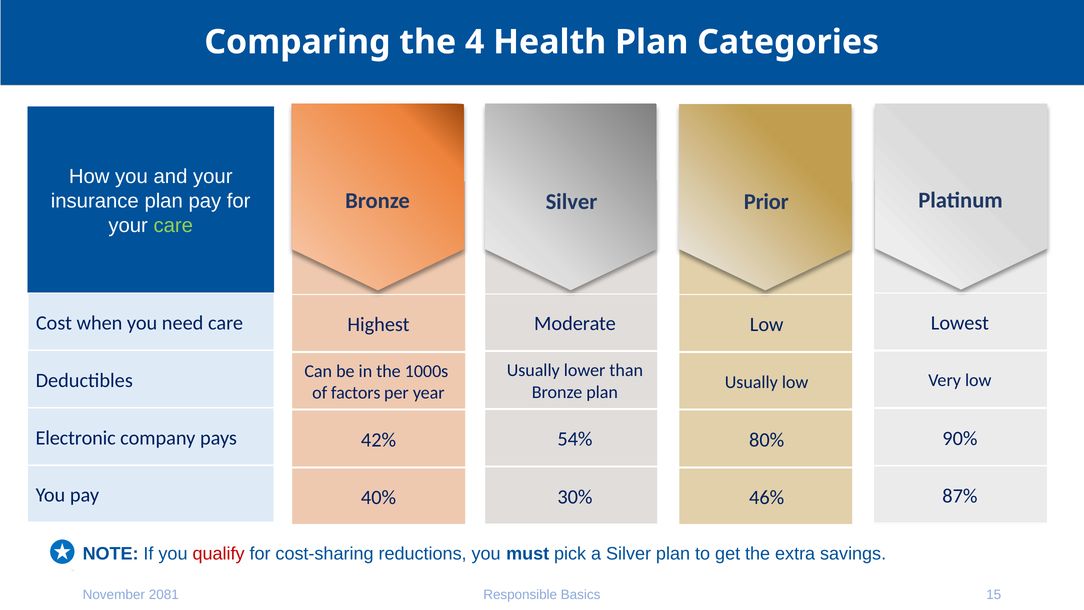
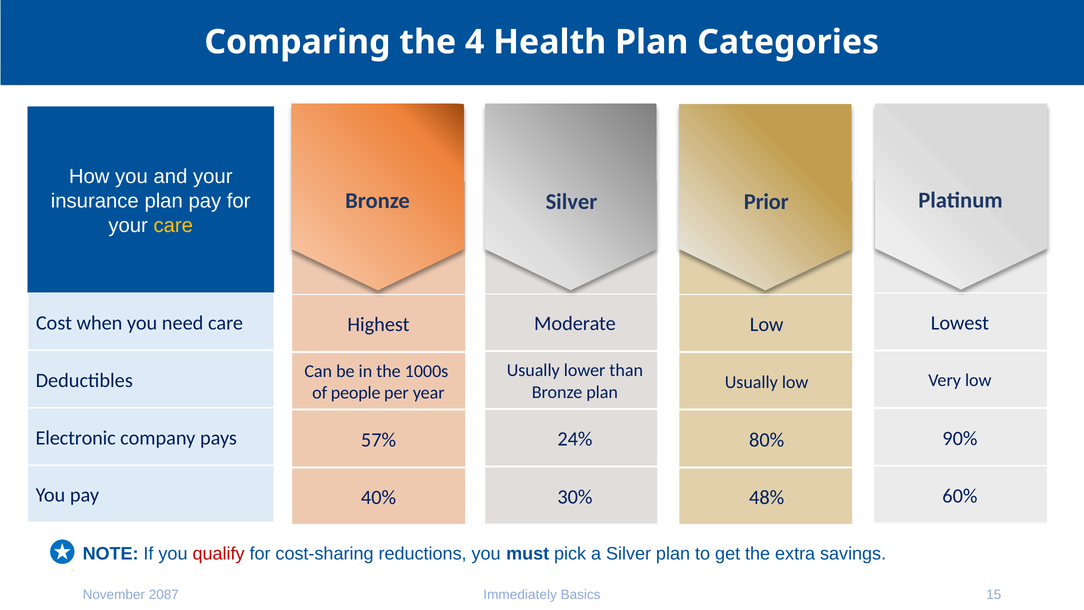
care colour: light green -> yellow (173, 225)
factors: factors -> people (356, 393)
54%: 54% -> 24% (575, 439)
42%: 42% -> 57% (379, 440)
87%: 87% -> 60% (960, 496)
46%: 46% -> 48% (767, 498)
2081: 2081 -> 2087 (164, 594)
Responsible: Responsible -> Immediately (520, 594)
